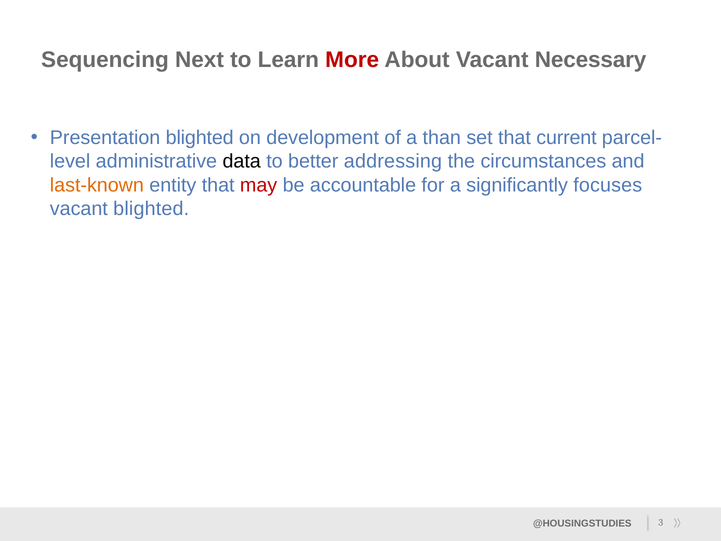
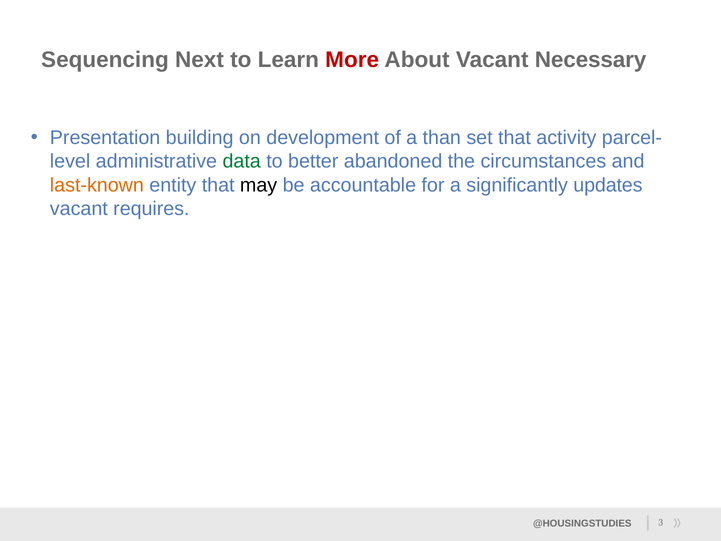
Presentation blighted: blighted -> building (200, 138)
current: current -> activity (566, 138)
data colour: black -> green (242, 161)
addressing: addressing -> abandoned (393, 161)
may colour: red -> black (259, 185)
focuses: focuses -> updates (608, 185)
vacant blighted: blighted -> requires (151, 209)
